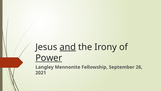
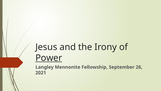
and underline: present -> none (68, 47)
